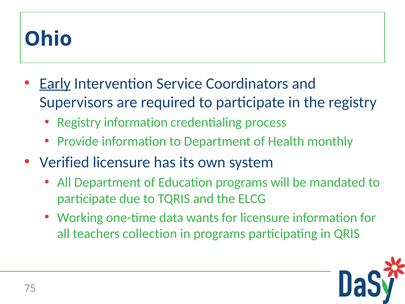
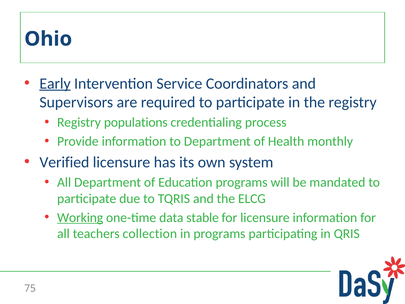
Registry information: information -> populations (136, 122)
Working underline: none -> present (80, 217)
wants: wants -> stable (203, 217)
